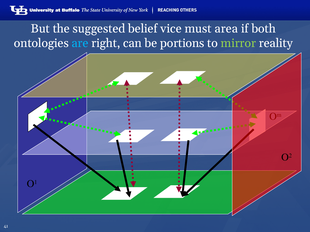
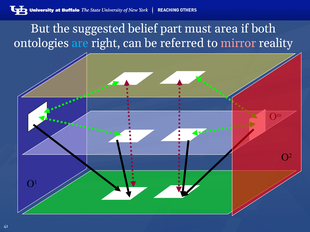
vice: vice -> part (171, 29)
portions: portions -> referred (182, 43)
mirror colour: light green -> pink (238, 43)
